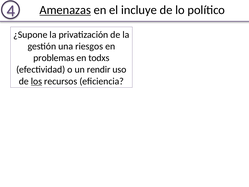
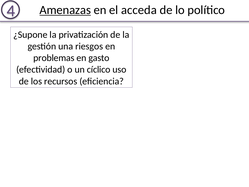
incluye: incluye -> acceda (139, 10)
todxs: todxs -> gasto (99, 58)
rendir: rendir -> cíclico (99, 69)
los underline: present -> none (36, 81)
